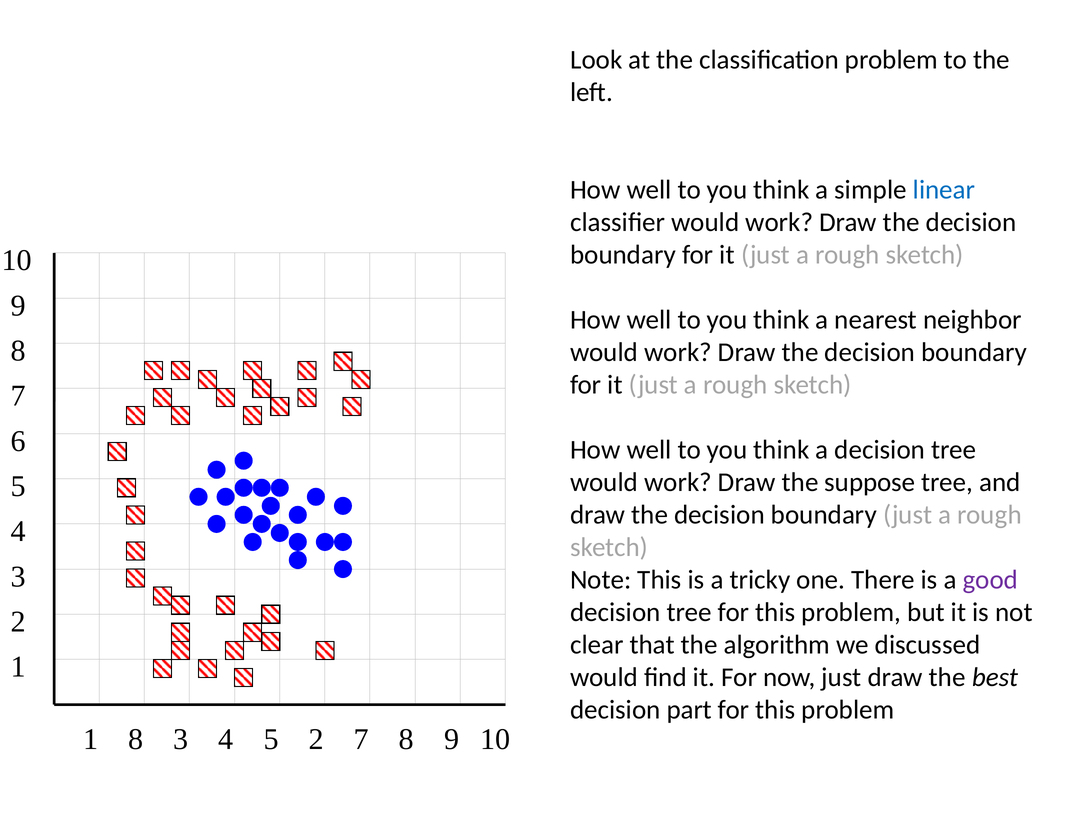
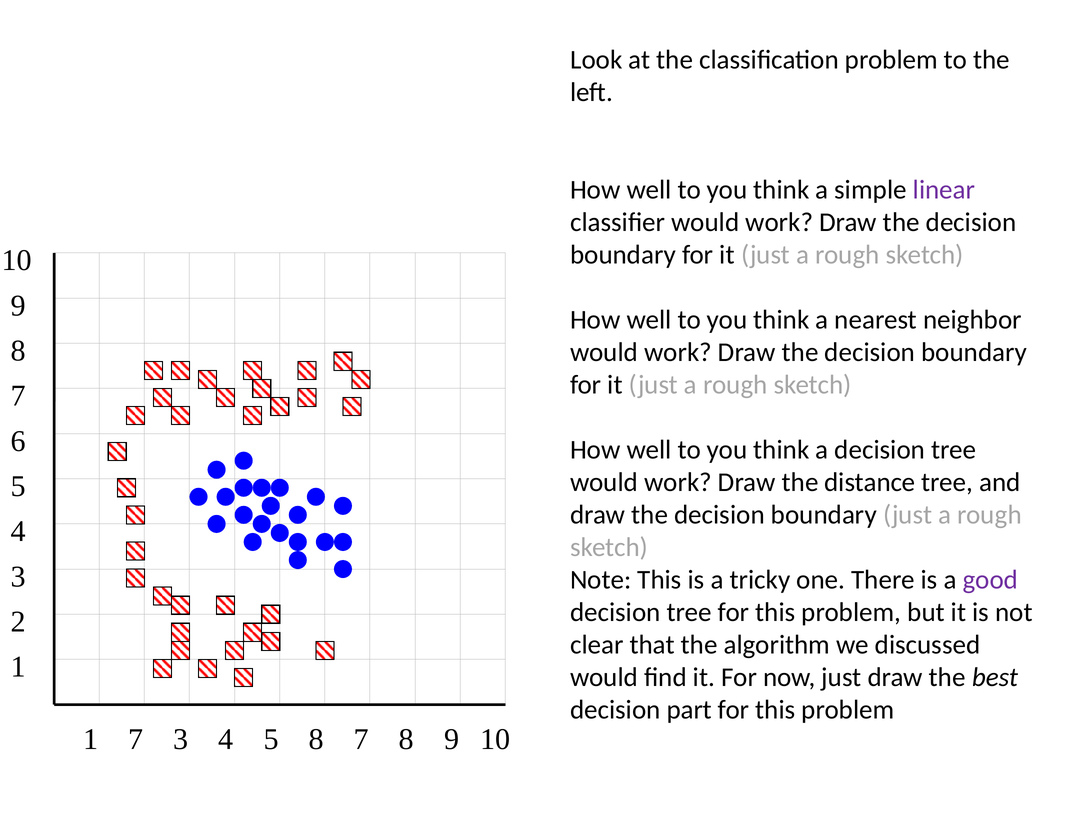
linear colour: blue -> purple (944, 190)
suppose: suppose -> distance (870, 482)
1 8: 8 -> 7 (136, 738)
5 2: 2 -> 8 (316, 738)
